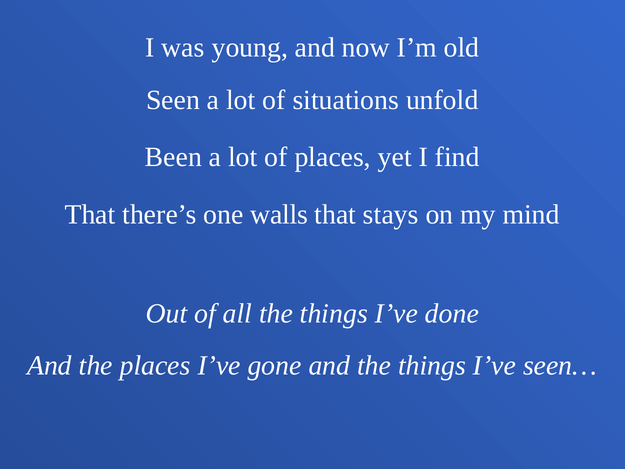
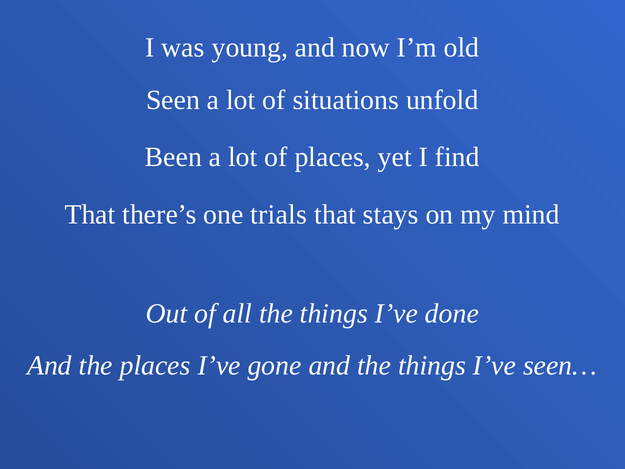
walls: walls -> trials (279, 214)
